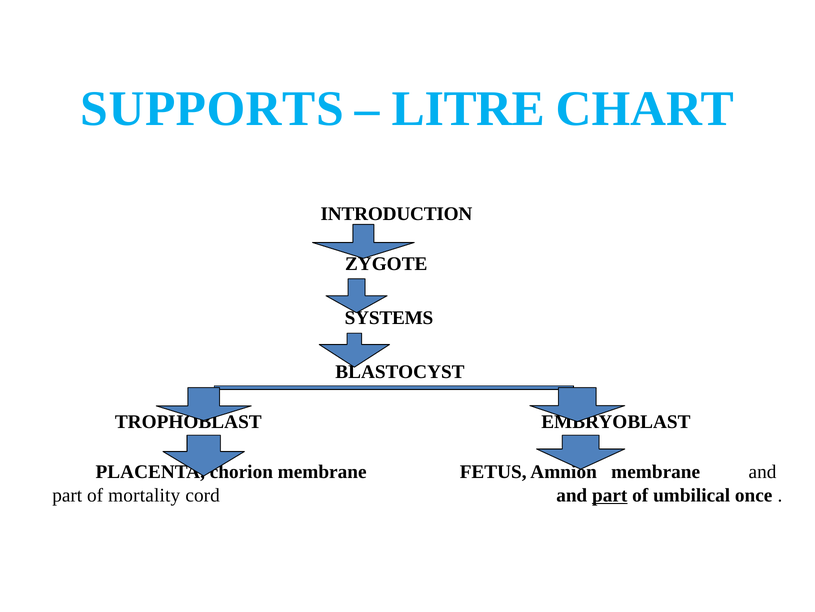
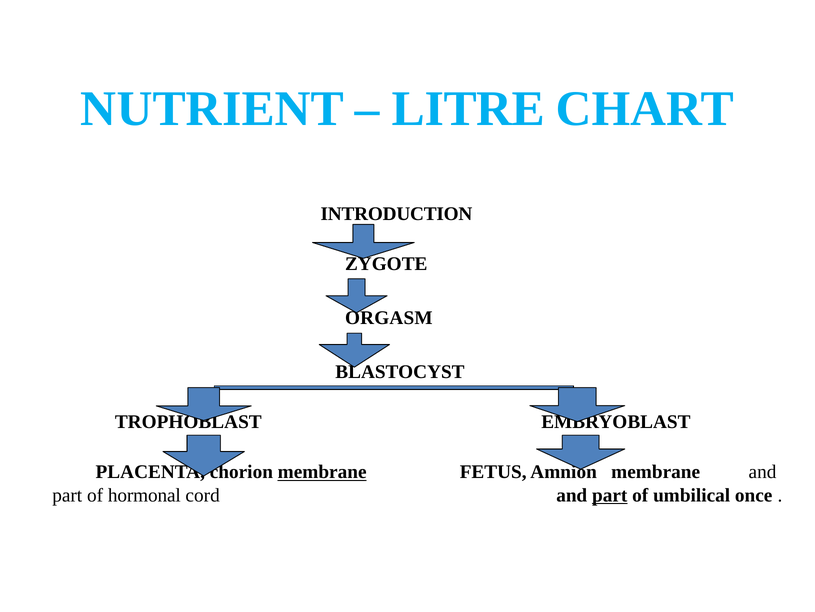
SUPPORTS: SUPPORTS -> NUTRIENT (212, 109)
SYSTEMS: SYSTEMS -> ORGASM (389, 317)
membrane underline: none -> present (322, 471)
mortality: mortality -> hormonal (144, 495)
